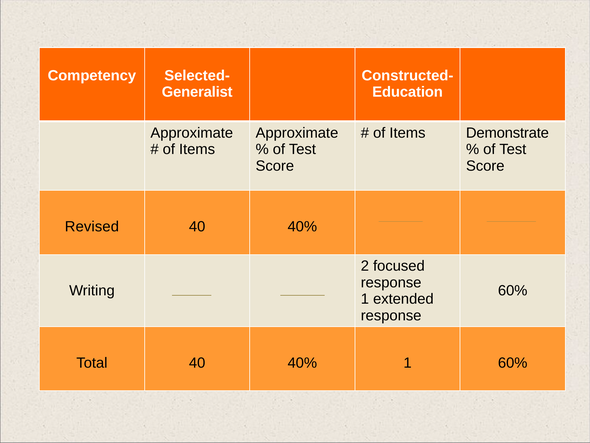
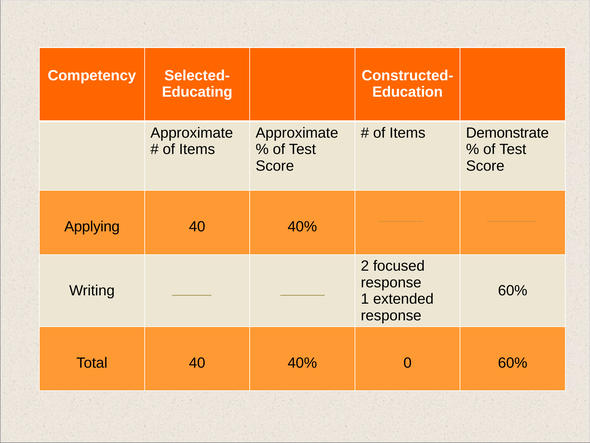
Generalist: Generalist -> Educating (197, 92)
Revised: Revised -> Applying (92, 226)
40% 1: 1 -> 0 (408, 362)
